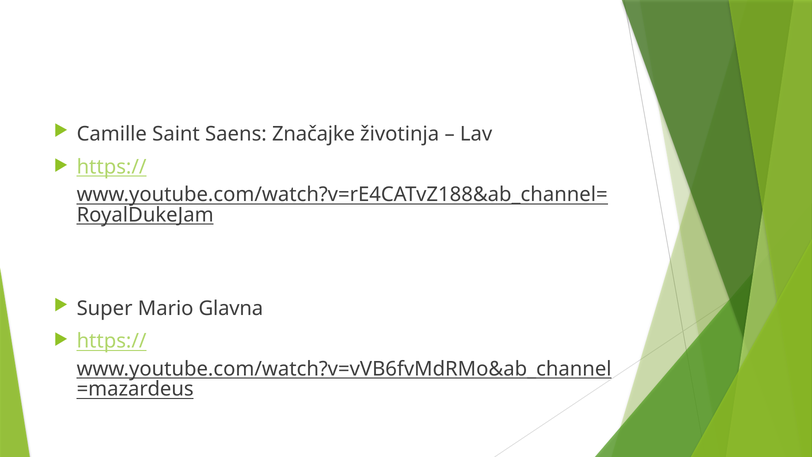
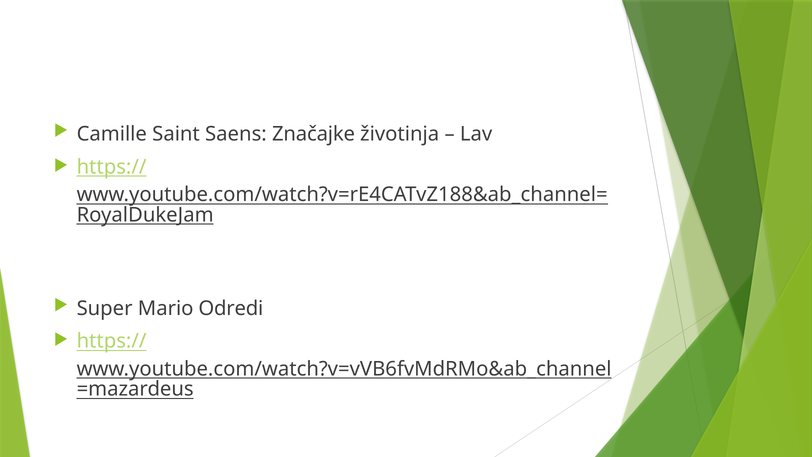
Glavna: Glavna -> Odredi (231, 308)
